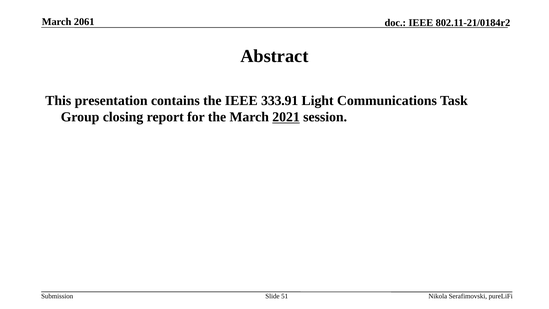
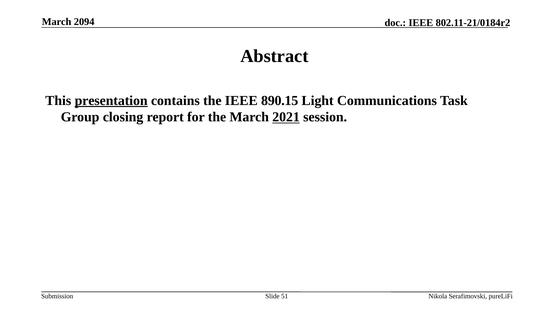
2061: 2061 -> 2094 (84, 22)
presentation underline: none -> present (111, 100)
333.91: 333.91 -> 890.15 (280, 100)
